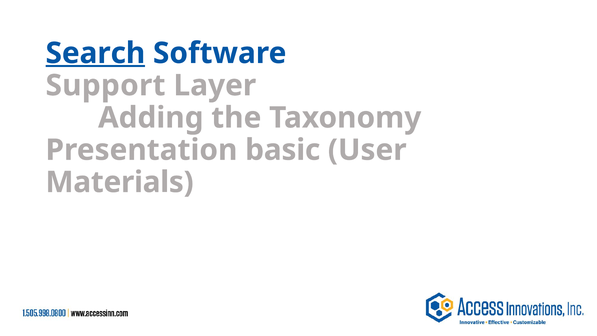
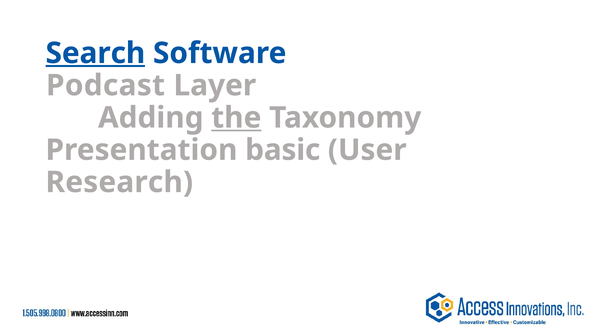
Support: Support -> Podcast (106, 85)
the underline: none -> present (236, 118)
Materials: Materials -> Research (119, 182)
